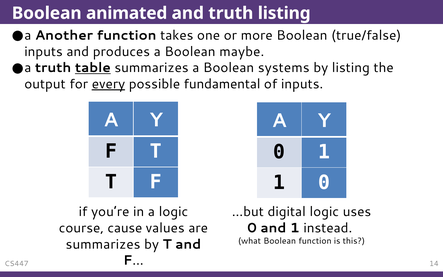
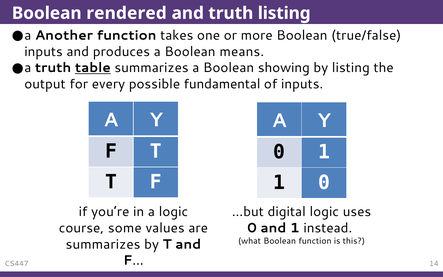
animated: animated -> rendered (127, 13)
maybe: maybe -> means (242, 52)
systems: systems -> showing (284, 68)
every underline: present -> none (108, 84)
cause: cause -> some (125, 228)
